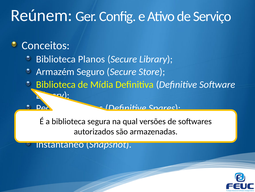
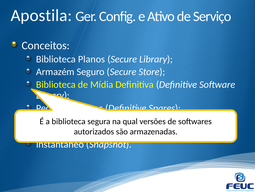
Reúnem: Reúnem -> Apostila (41, 15)
